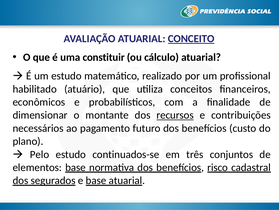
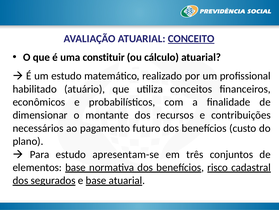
recursos underline: present -> none (175, 115)
Pelo: Pelo -> Para (40, 154)
continuados-se: continuados-se -> apresentam-se (126, 154)
